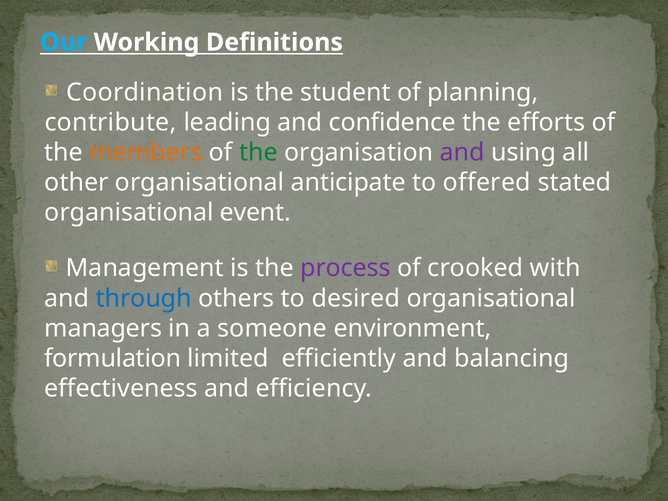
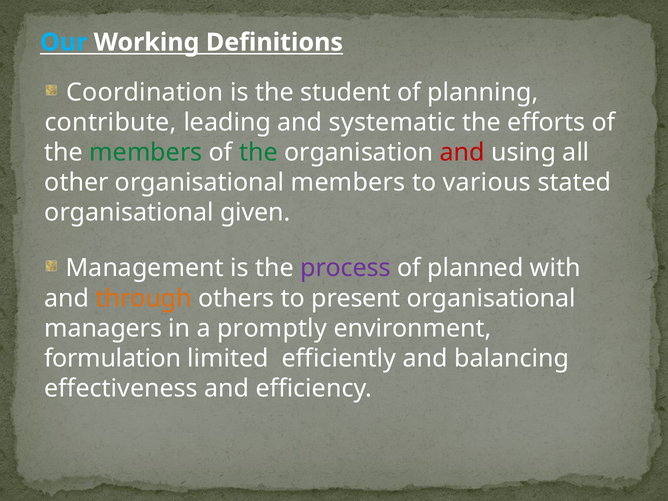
confidence: confidence -> systematic (392, 122)
members colour: orange -> green (146, 152)
and colour: purple -> red (462, 152)
organisational anticipate: anticipate -> members (348, 183)
offered: offered -> various (487, 183)
event: event -> given (255, 213)
crooked: crooked -> planned (475, 268)
through colour: blue -> orange (144, 298)
desired: desired -> present (356, 298)
someone: someone -> promptly (272, 328)
